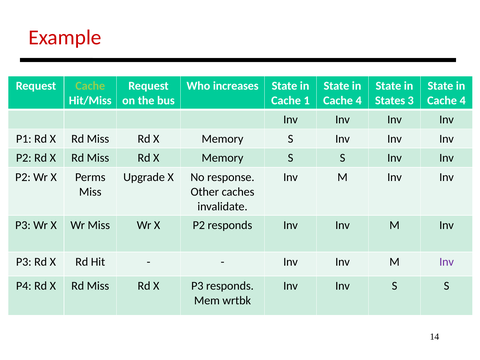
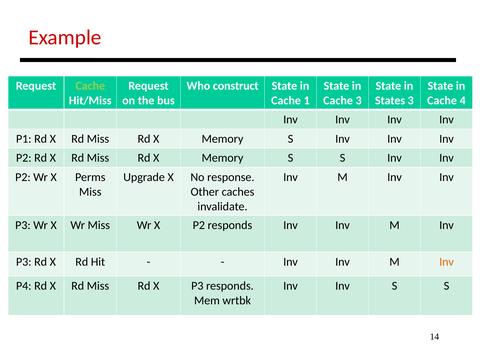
increases: increases -> construct (236, 86)
4: 4 -> 3 (359, 101)
Inv colour: purple -> orange (447, 262)
